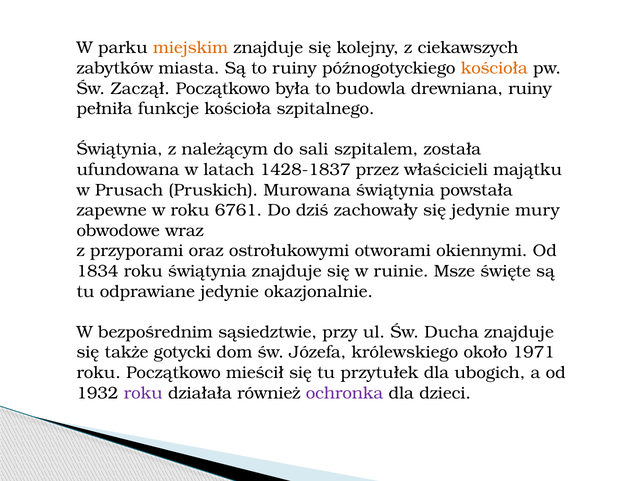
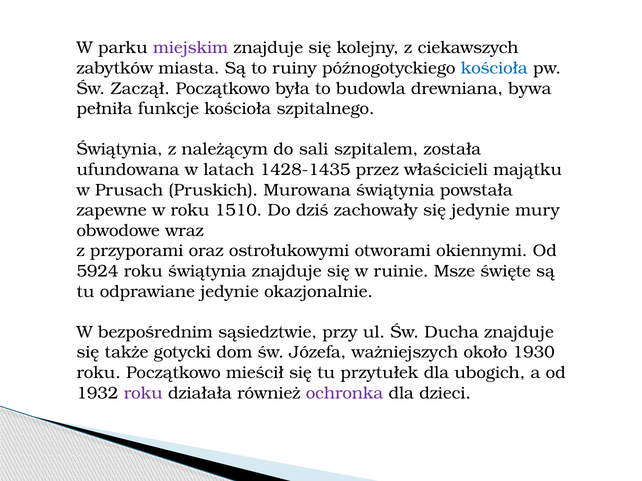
miejskim colour: orange -> purple (191, 48)
kościoła colour: orange -> blue (494, 68)
drewniana ruiny: ruiny -> bywa (530, 89)
1428-1837: 1428-1837 -> 1428-1435 (305, 170)
6761: 6761 -> 1510 (238, 211)
1834: 1834 -> 5924 (97, 271)
królewskiego: królewskiego -> ważniejszych (405, 353)
1971: 1971 -> 1930 (534, 353)
